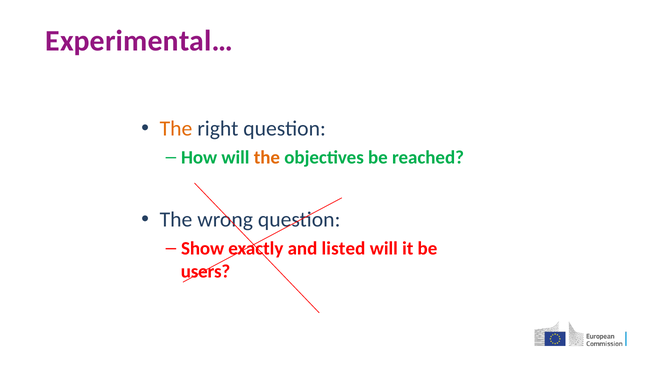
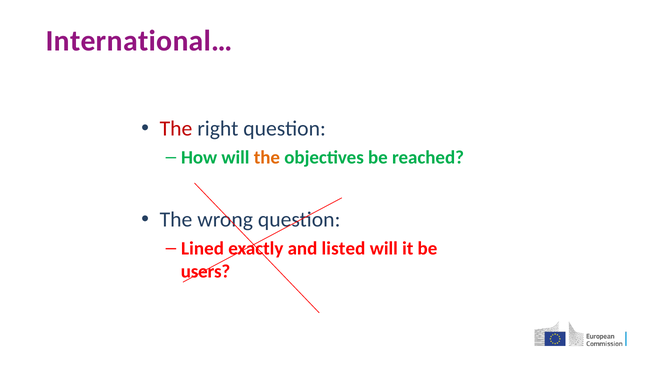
Experimental…: Experimental… -> International… (139, 41)
The colour: orange -> red (176, 129)
Show: Show -> Lined (203, 249)
